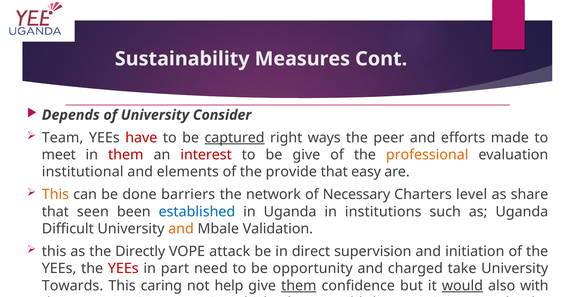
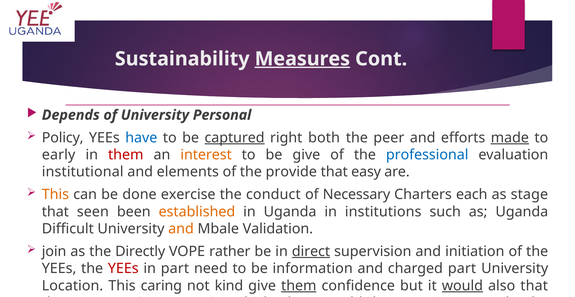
Measures underline: none -> present (302, 59)
Consider: Consider -> Personal (222, 115)
Team: Team -> Policy (63, 138)
have colour: red -> blue (141, 138)
ways: ways -> both (324, 138)
made underline: none -> present (510, 138)
meet: meet -> early (59, 155)
interest colour: red -> orange (206, 155)
professional colour: orange -> blue (427, 155)
barriers: barriers -> exercise (188, 194)
network: network -> conduct (273, 194)
level: level -> each (472, 194)
share: share -> stage (529, 194)
established colour: blue -> orange (197, 212)
this: this -> join (54, 251)
attack: attack -> rather (230, 251)
direct underline: none -> present (311, 251)
opportunity: opportunity -> information (313, 268)
charged take: take -> part (462, 268)
Towards: Towards -> Location (72, 285)
help: help -> kind (229, 285)
also with: with -> that (534, 285)
